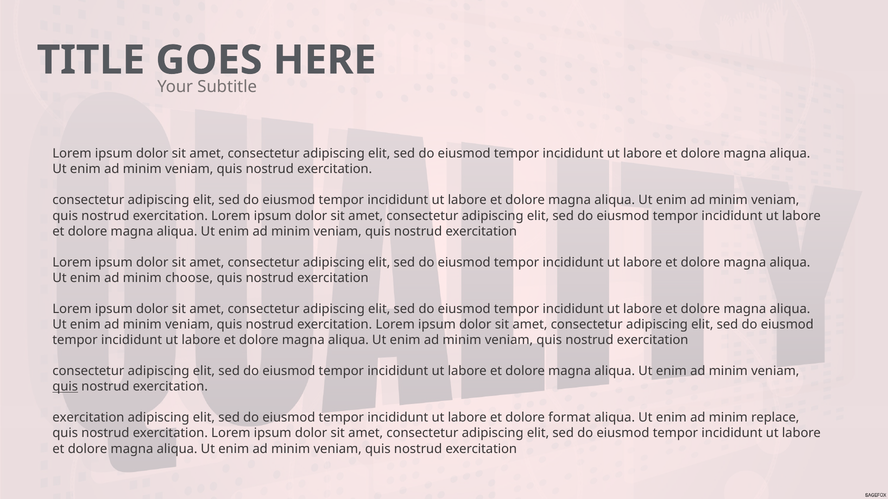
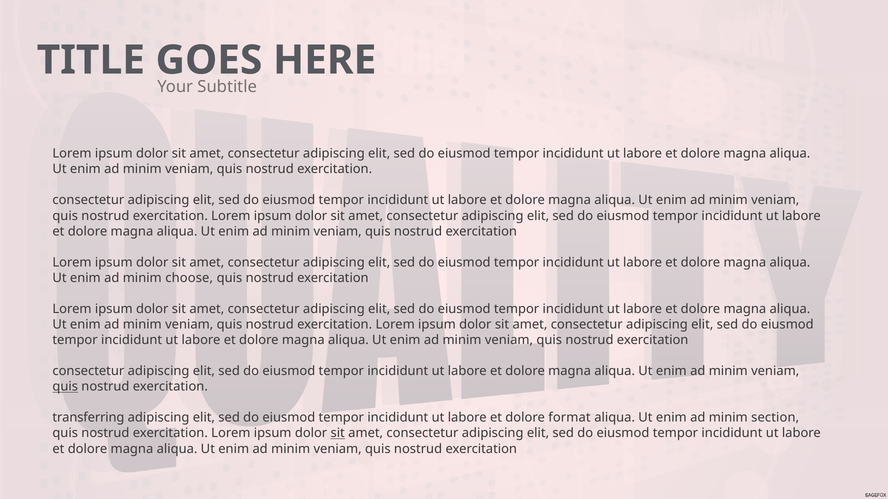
exercitation: exercitation -> transferring (88, 418)
replace: replace -> section (775, 418)
sit underline: none -> present (338, 434)
